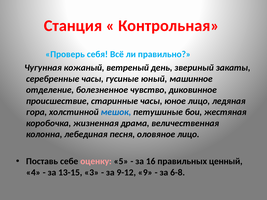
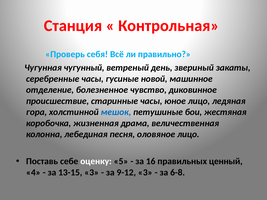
кожаный: кожаный -> чугунный (84, 68)
юный: юный -> новой (154, 79)
оценку colour: pink -> white (96, 161)
9-12 9: 9 -> 3 (145, 173)
